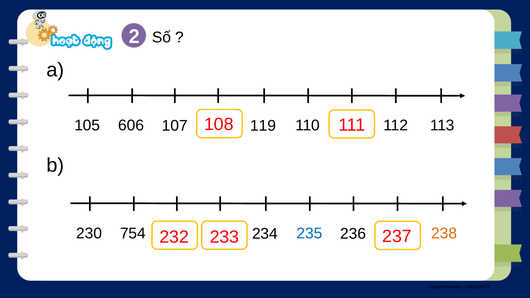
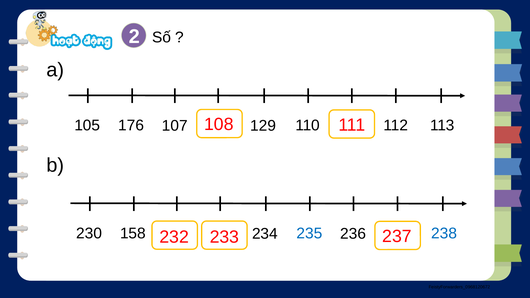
606: 606 -> 176 (131, 126)
119: 119 -> 129 (263, 126)
754: 754 -> 158 (133, 234)
238 colour: orange -> blue (444, 234)
